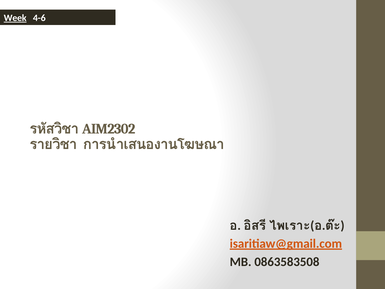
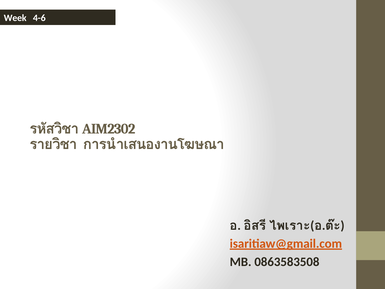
Week underline: present -> none (15, 18)
